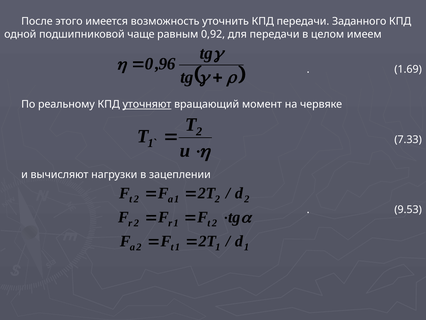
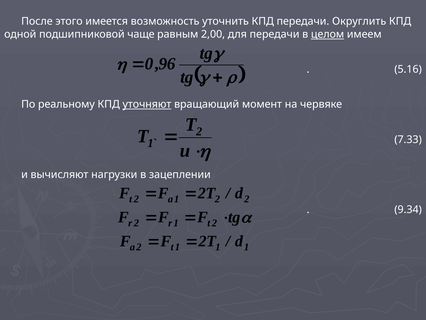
Заданного: Заданного -> Округлить (359, 21)
0,92: 0,92 -> 2,00 (213, 34)
целом underline: none -> present (328, 34)
1.69: 1.69 -> 5.16 (408, 69)
9.53: 9.53 -> 9.34 (408, 209)
